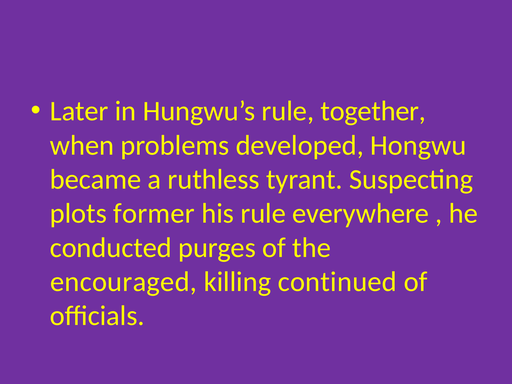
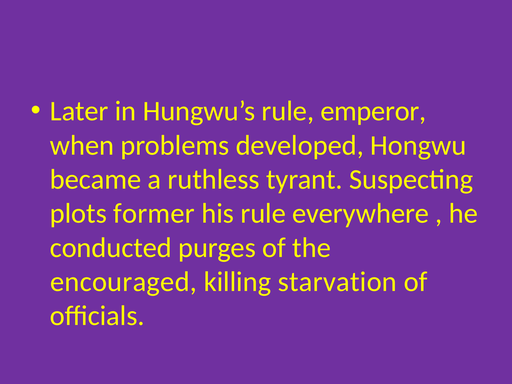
together: together -> emperor (373, 111)
continued: continued -> starvation (337, 282)
